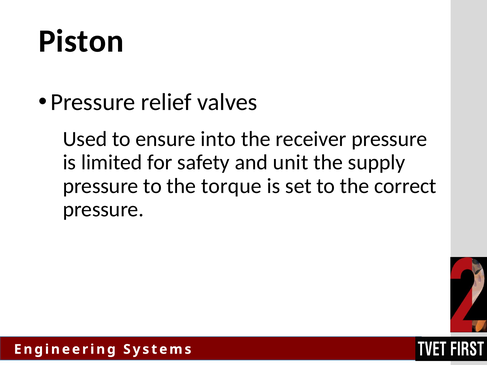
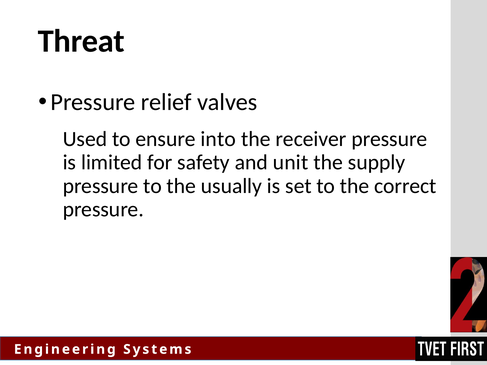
Piston: Piston -> Threat (81, 41)
torque: torque -> usually (232, 186)
